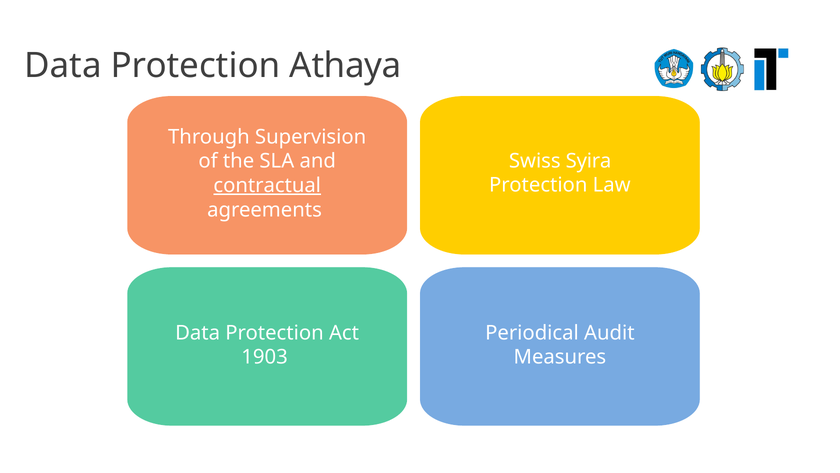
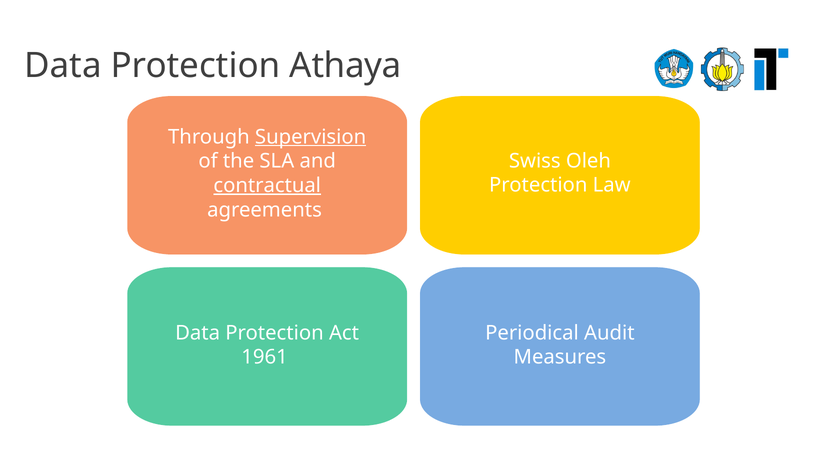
Supervision underline: none -> present (311, 137)
Syira: Syira -> Oleh (588, 161)
1903: 1903 -> 1961 (265, 357)
